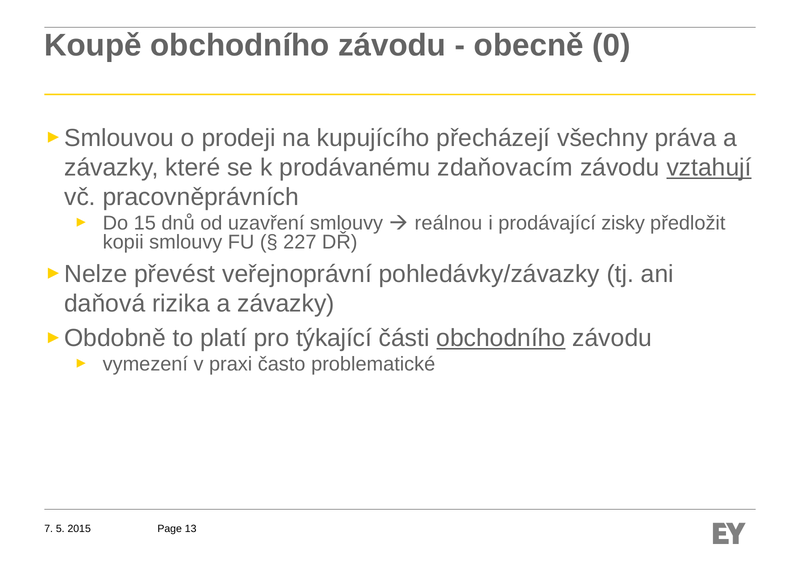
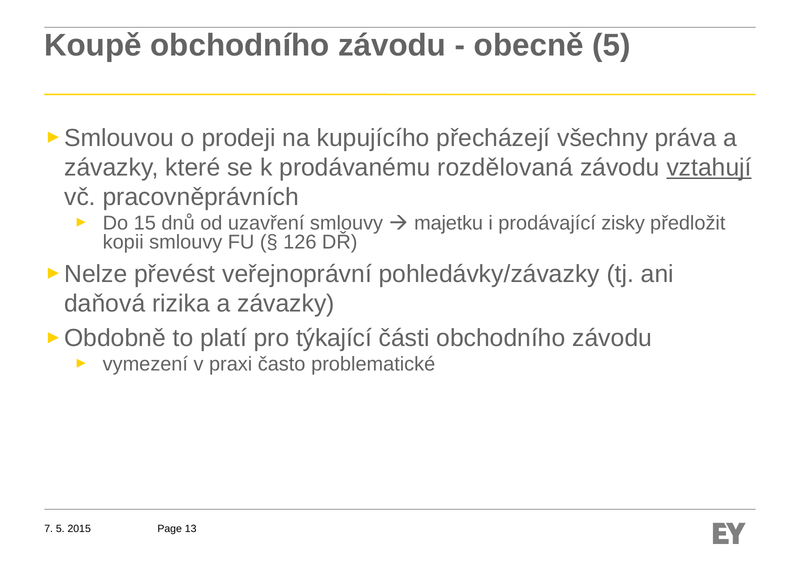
obecně 0: 0 -> 5 (611, 45)
zdaňovacím: zdaňovacím -> rozdělovaná (505, 167)
reálnou: reálnou -> majetku (449, 223)
227: 227 -> 126 (300, 242)
obchodního underline: present -> none (501, 338)
